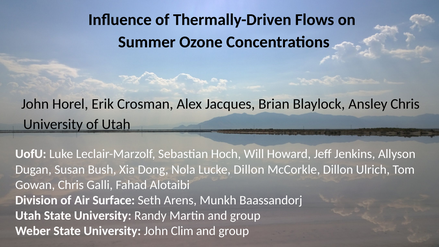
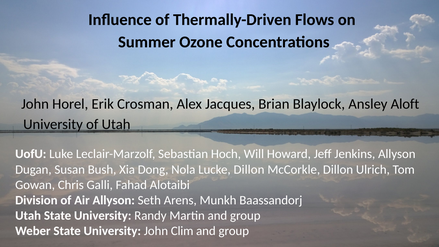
Ansley Chris: Chris -> Aloft (405, 104)
Air Surface: Surface -> Allyson (114, 200)
